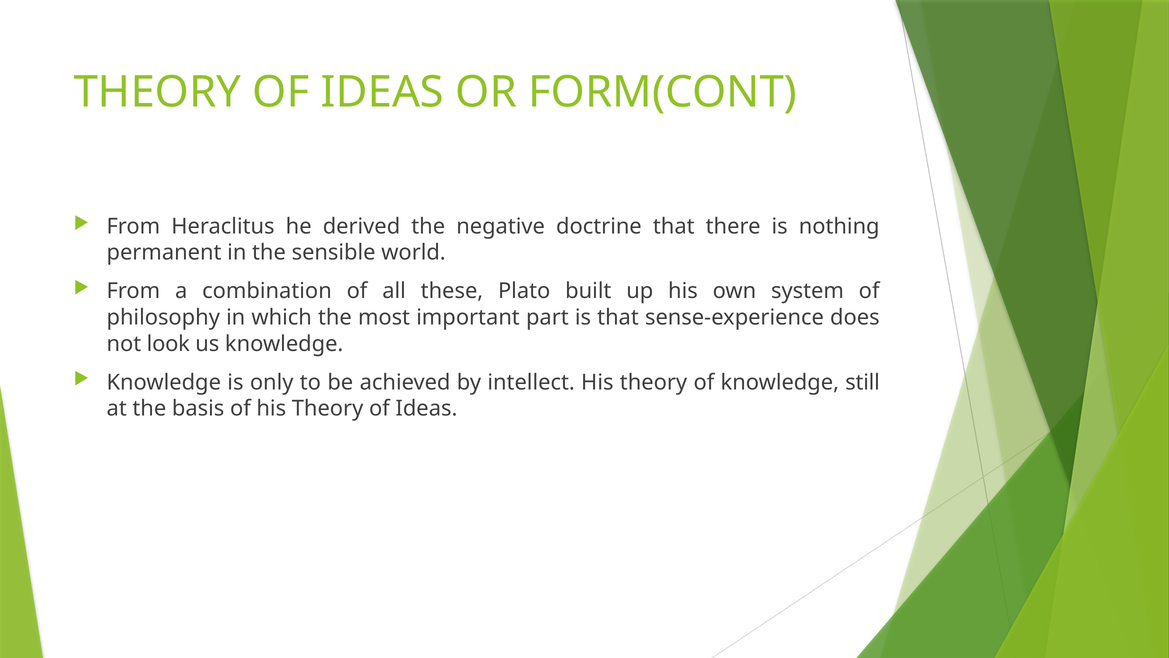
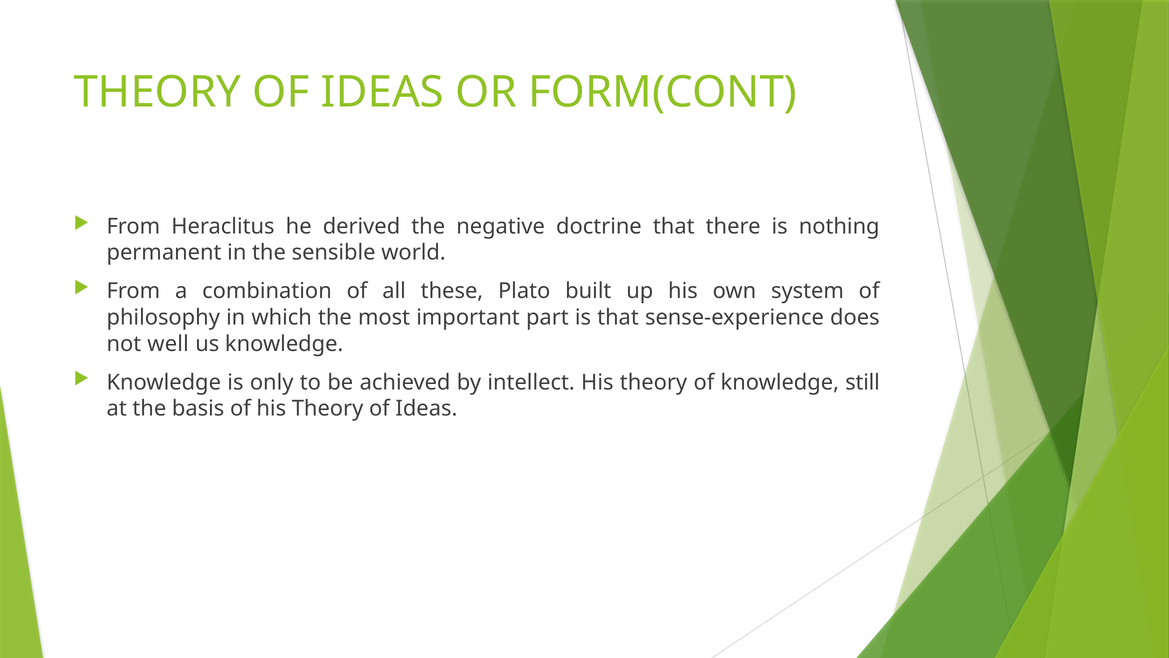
look: look -> well (168, 344)
